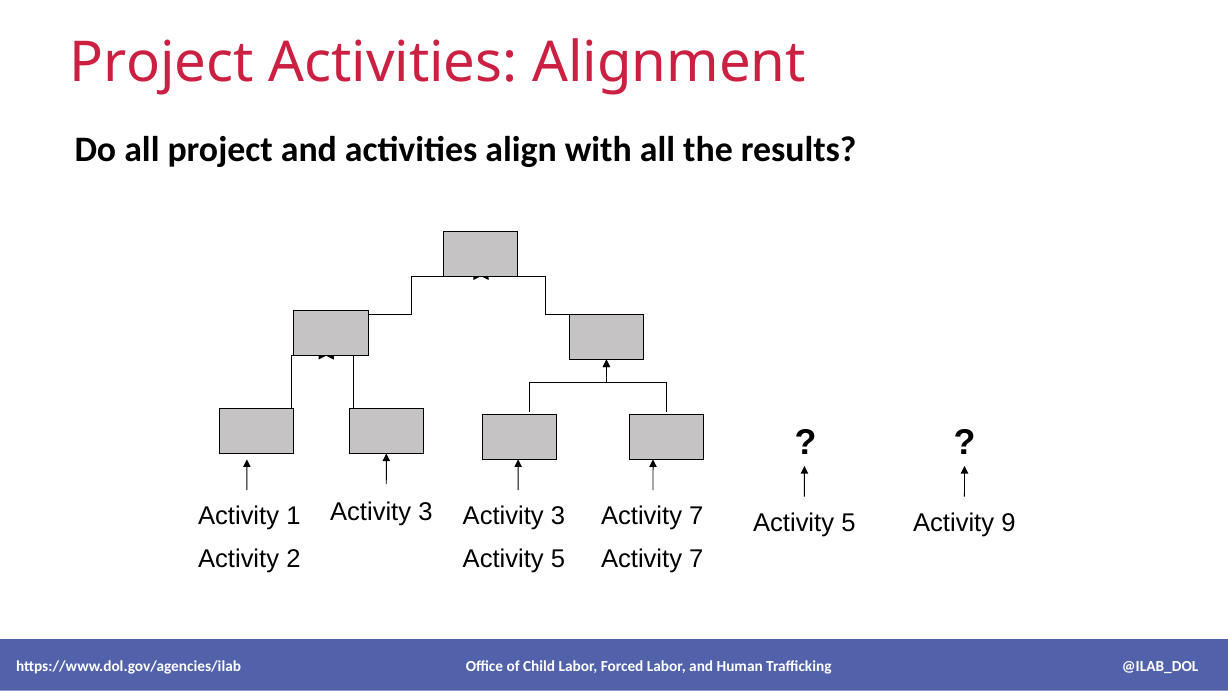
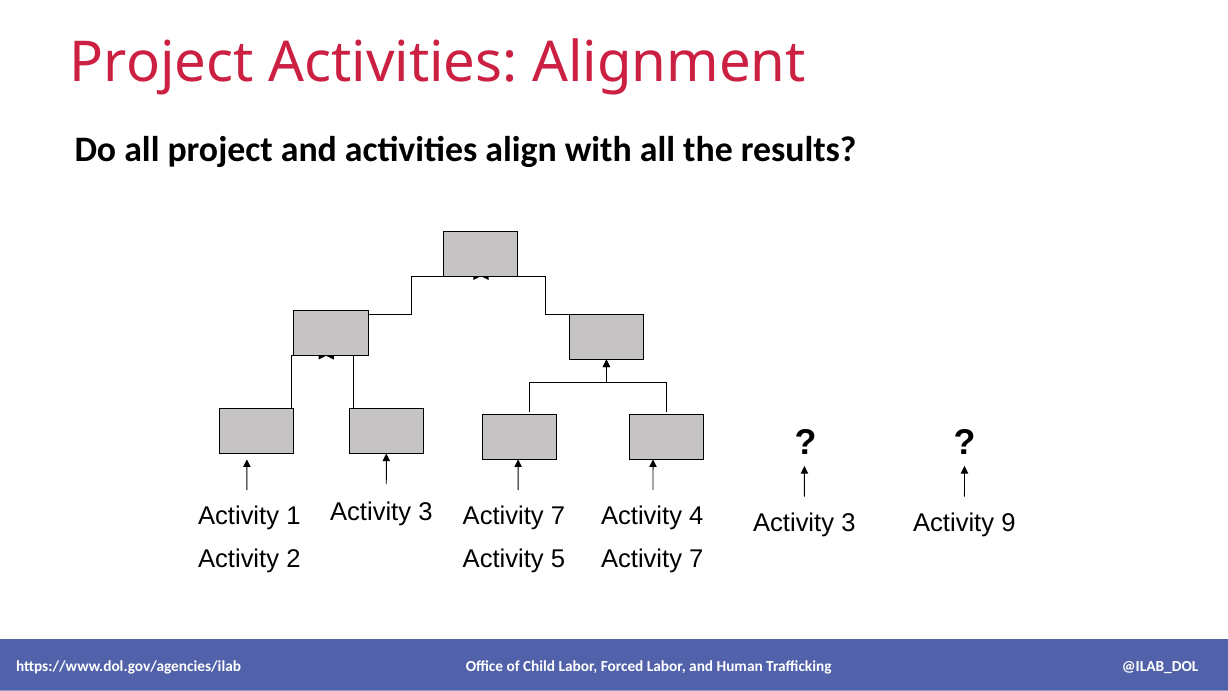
3 Activity 3: 3 -> 7 (558, 515)
7: 7 -> 4 (696, 515)
5: 5 -> 3 (848, 523)
